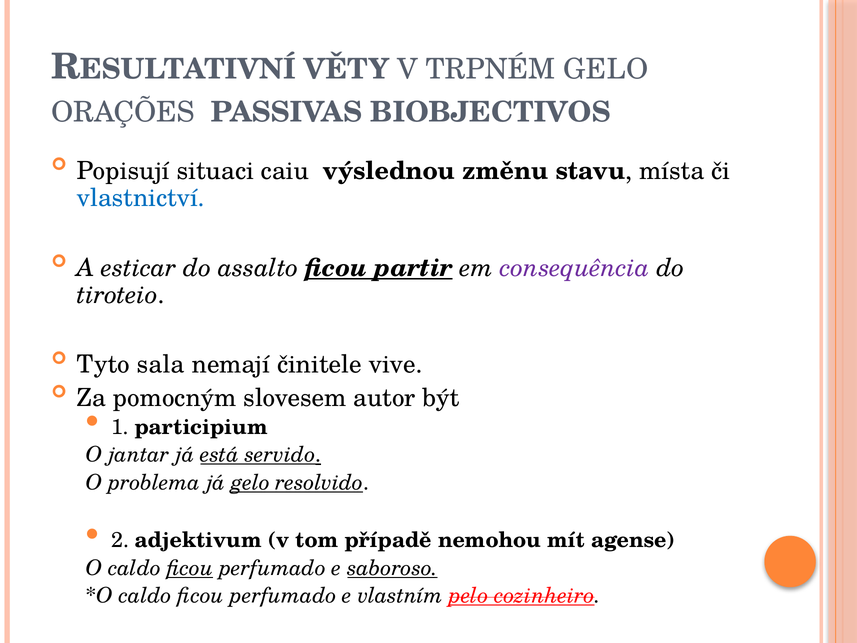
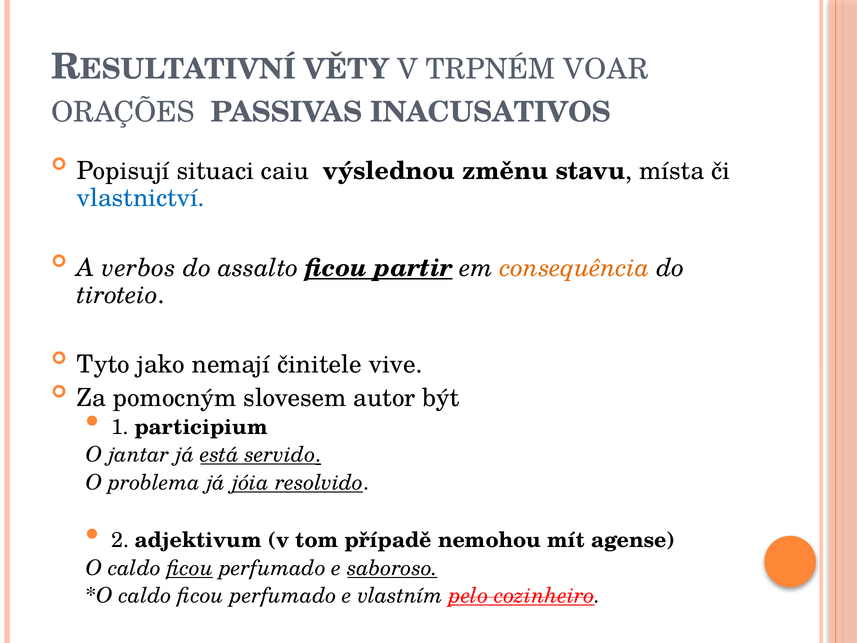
TRPNÉM GELO: GELO -> VOAR (606, 69)
BIOBJECTIVOS: BIOBJECTIVOS -> INACUSATIVOS (491, 112)
esticar: esticar -> verbos (139, 268)
consequência colour: purple -> orange (575, 268)
sala: sala -> jako (161, 365)
já gelo: gelo -> jóia (250, 482)
